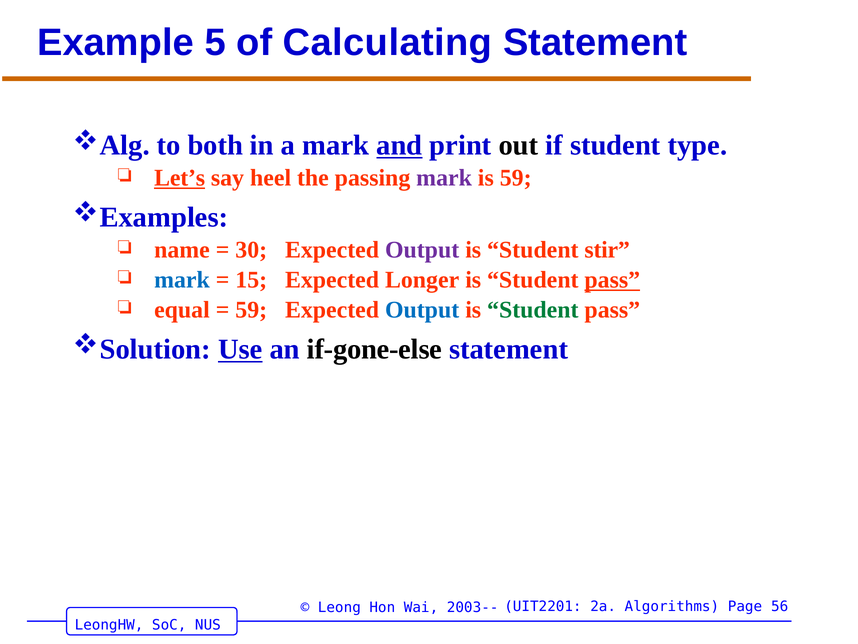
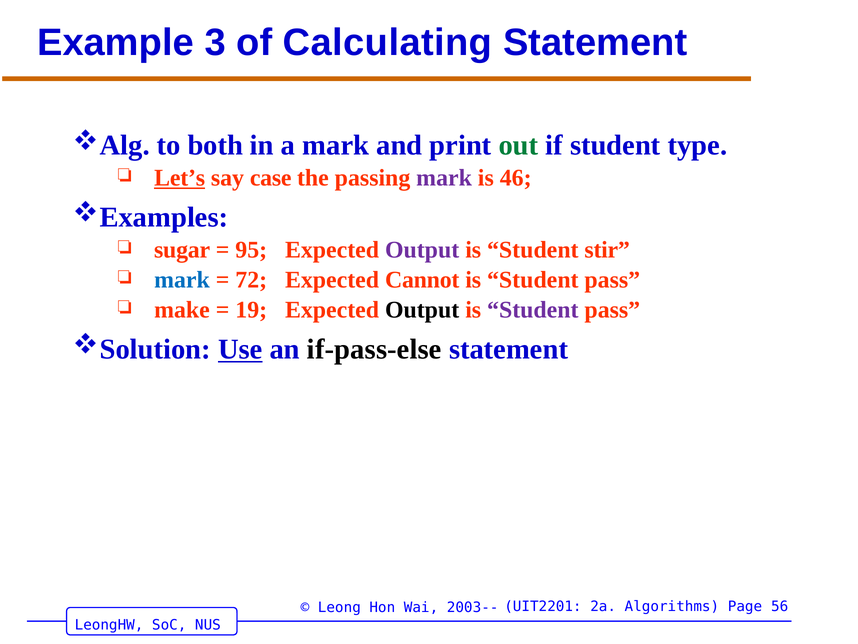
5: 5 -> 3 (215, 43)
and underline: present -> none (399, 145)
out colour: black -> green (518, 145)
heel: heel -> case (271, 178)
is 59: 59 -> 46 (516, 178)
name: name -> sugar (182, 250)
30: 30 -> 95 (251, 250)
15: 15 -> 72 (251, 280)
Longer: Longer -> Cannot (422, 280)
pass underline: present -> none (612, 280)
equal: equal -> make (182, 310)
59: 59 -> 19 (251, 310)
Output colour: blue -> black (422, 310)
Student colour: green -> purple (533, 310)
if-gone-else: if-gone-else -> if-pass-else (374, 349)
